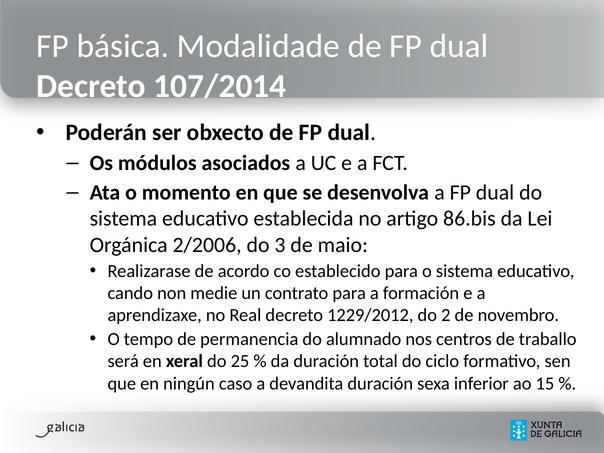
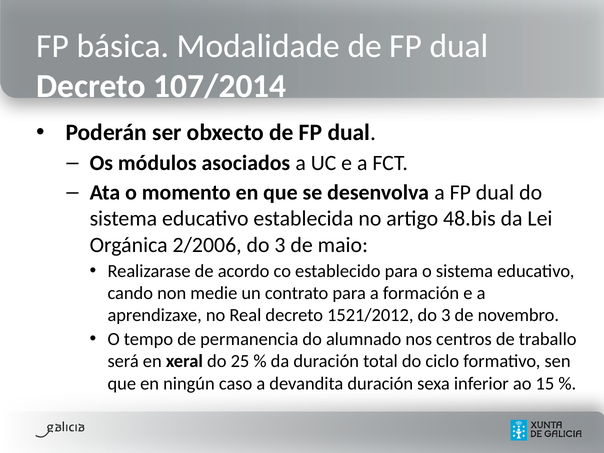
86.bis: 86.bis -> 48.bis (469, 219)
1229/2012: 1229/2012 -> 1521/2012 (370, 315)
2: 2 -> 3 (446, 315)
